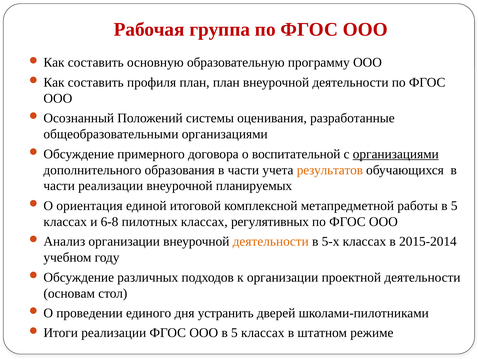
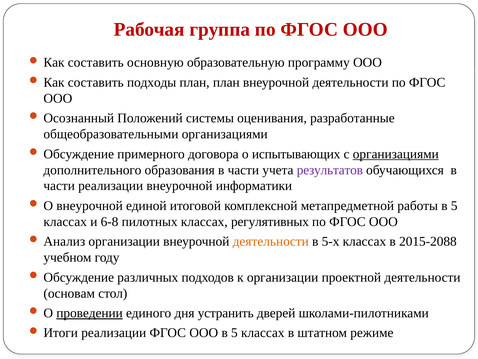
профиля: профиля -> подходы (152, 82)
воспитательной: воспитательной -> испытывающих (296, 154)
результатов colour: orange -> purple (330, 170)
планируемых: планируемых -> информатики (254, 186)
О ориентация: ориентация -> внеурочной (90, 205)
2015-2014: 2015-2014 -> 2015-2088 (428, 241)
проведении underline: none -> present (90, 313)
